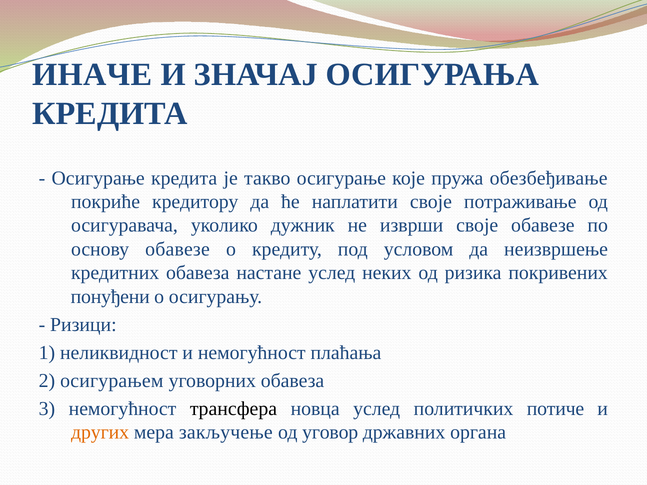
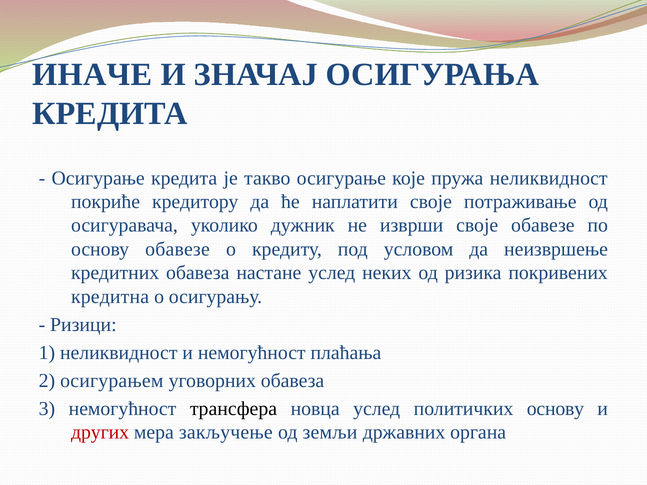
пружа обезбеђивање: обезбеђивање -> неликвидност (549, 178)
понуђени: понуђени -> кредитна (110, 297)
политичких потиче: потиче -> основу (555, 409)
других colour: orange -> red (100, 433)
уговор: уговор -> земљи (330, 433)
